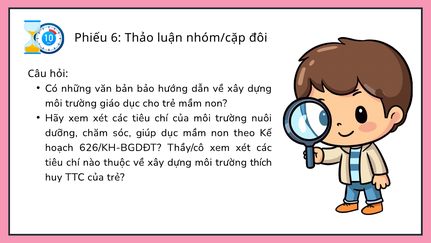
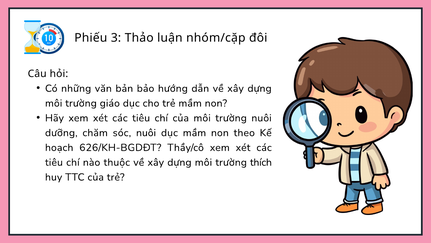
6: 6 -> 3 (116, 38)
sóc giúp: giúp -> nuôi (146, 132)
